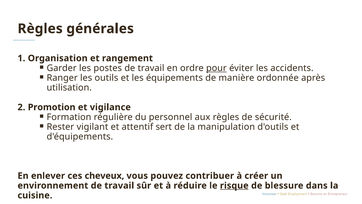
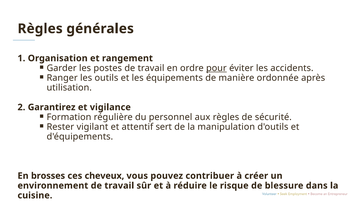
Promotion: Promotion -> Garantirez (52, 107)
enlever: enlever -> brosses (48, 175)
risque underline: present -> none (234, 185)
